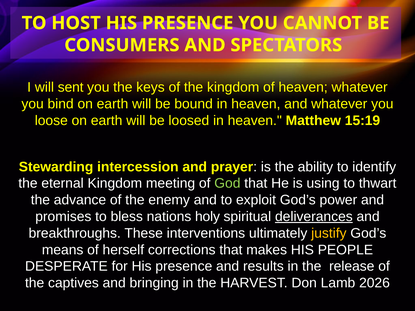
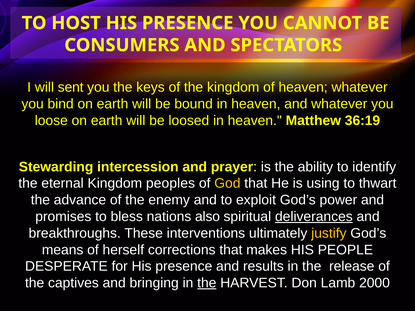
15:19: 15:19 -> 36:19 (362, 121)
meeting: meeting -> peoples (171, 184)
God colour: light green -> yellow (227, 184)
holy: holy -> also (208, 217)
the underline: none -> present (207, 283)
2026: 2026 -> 2000 (374, 283)
